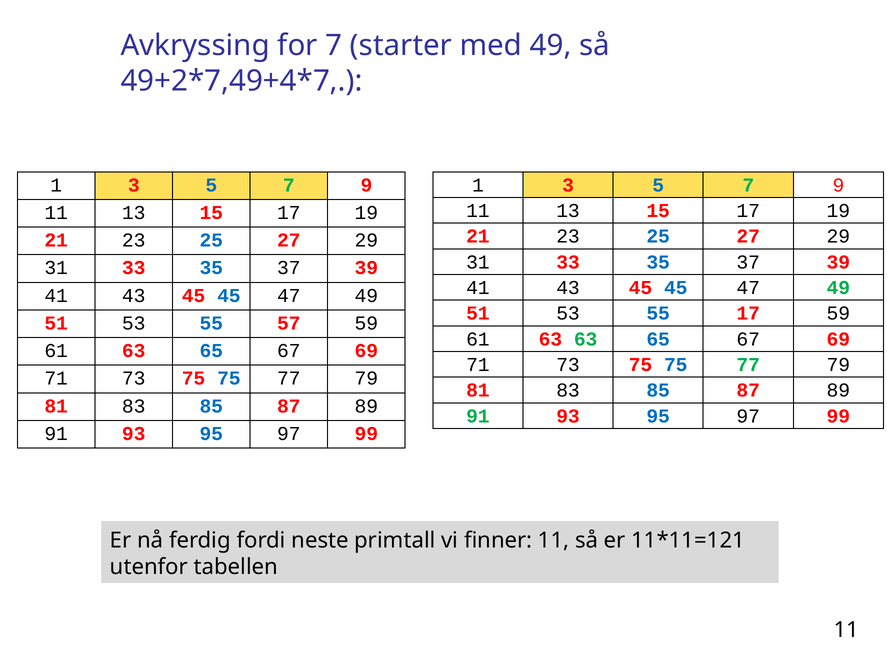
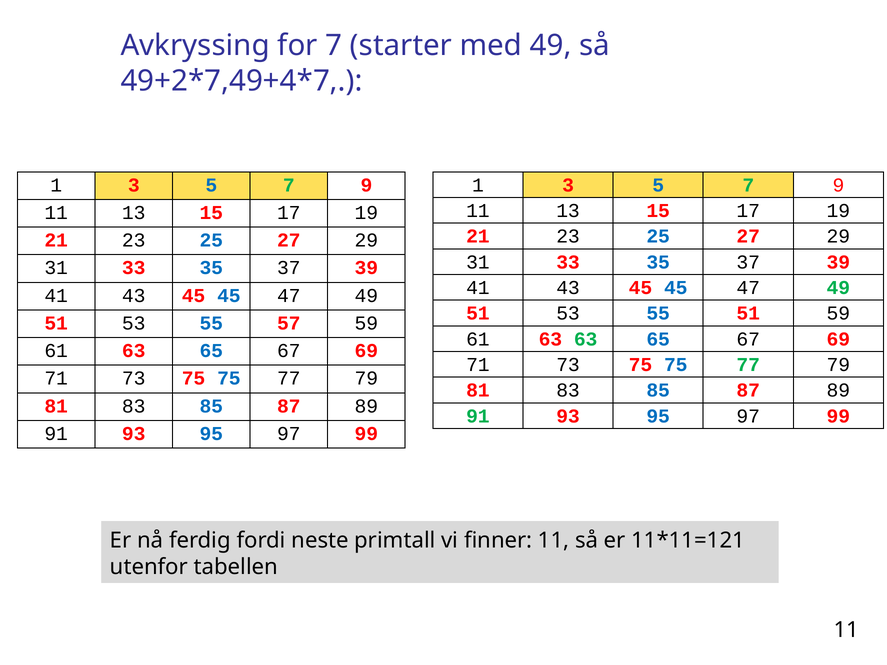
55 17: 17 -> 51 (748, 314)
